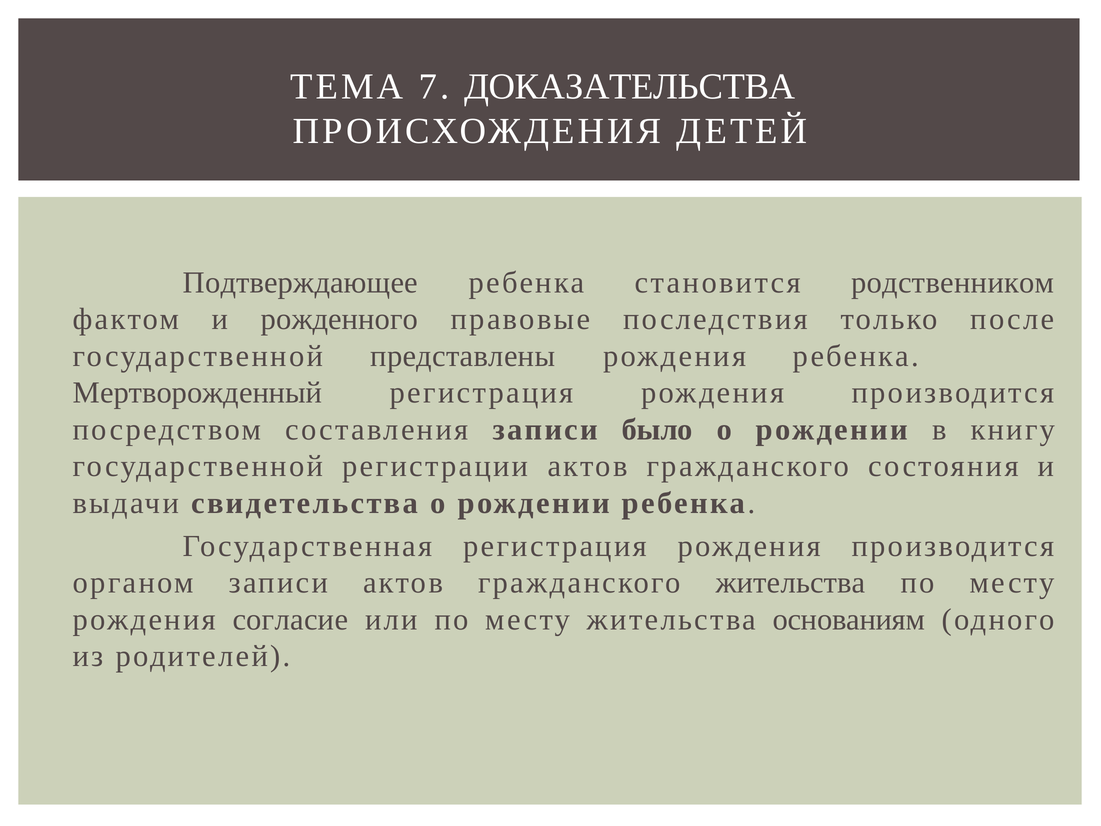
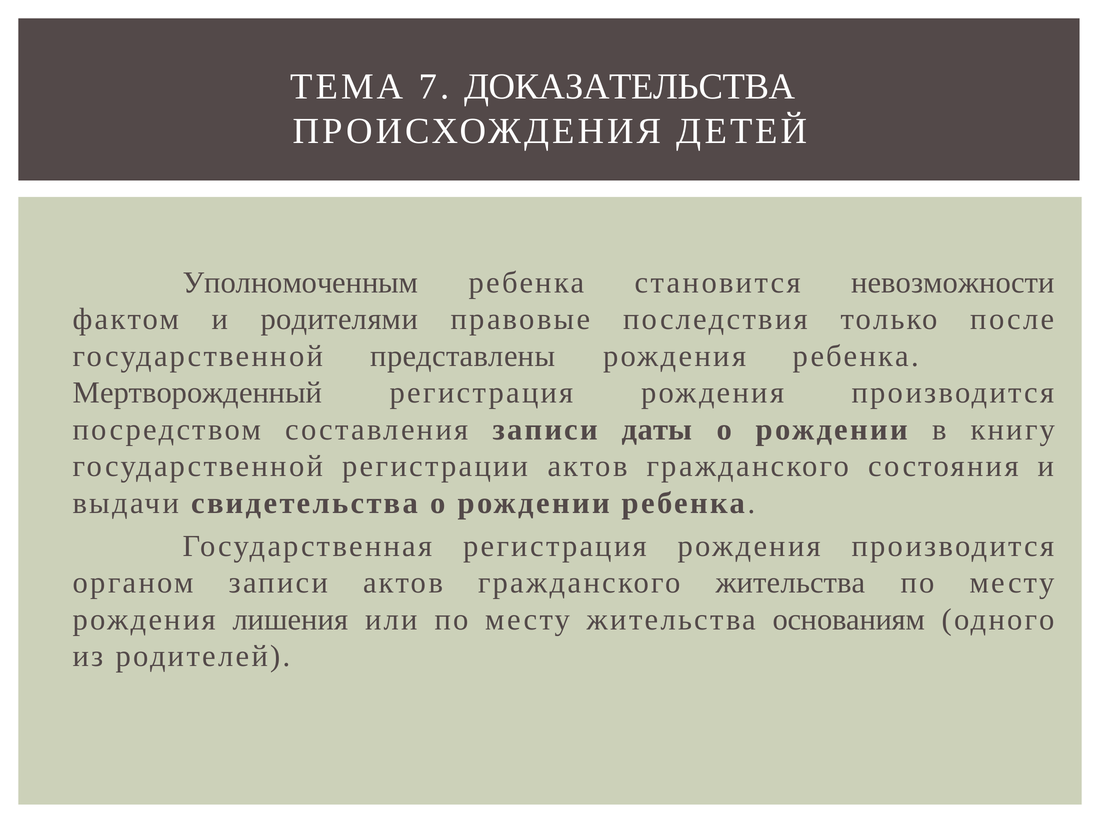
Подтверждающее: Подтверждающее -> Уполномоченным (300, 282)
родственником: родственником -> невозможности (953, 282)
рожденного: рожденного -> родителями (339, 319)
было: было -> даты (657, 429)
согласие: согласие -> лишения (290, 619)
